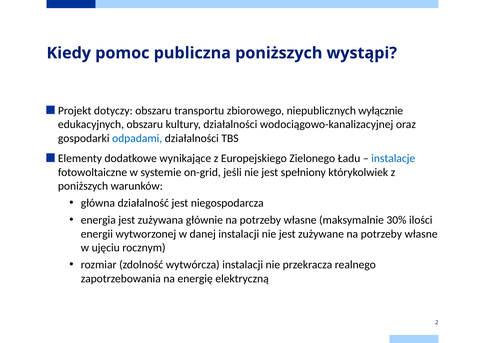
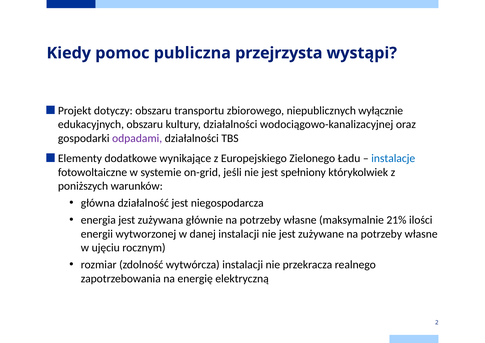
publiczna poniższych: poniższych -> przejrzysta (279, 53)
odpadami colour: blue -> purple (137, 138)
30%: 30% -> 21% (396, 220)
